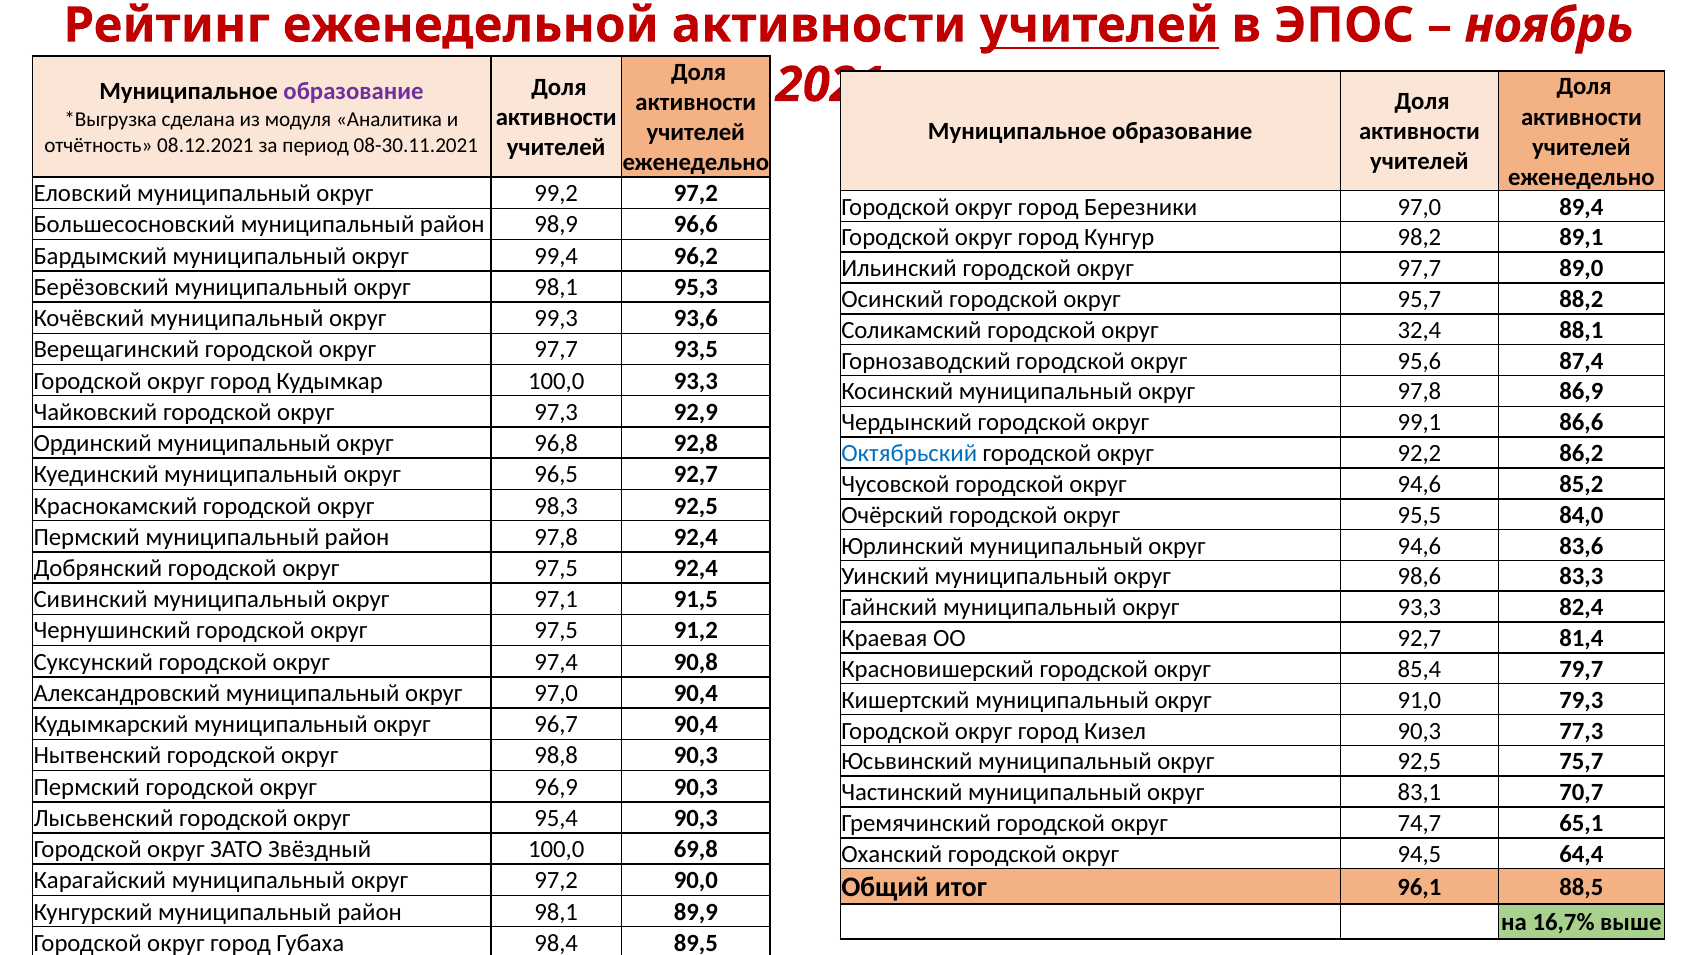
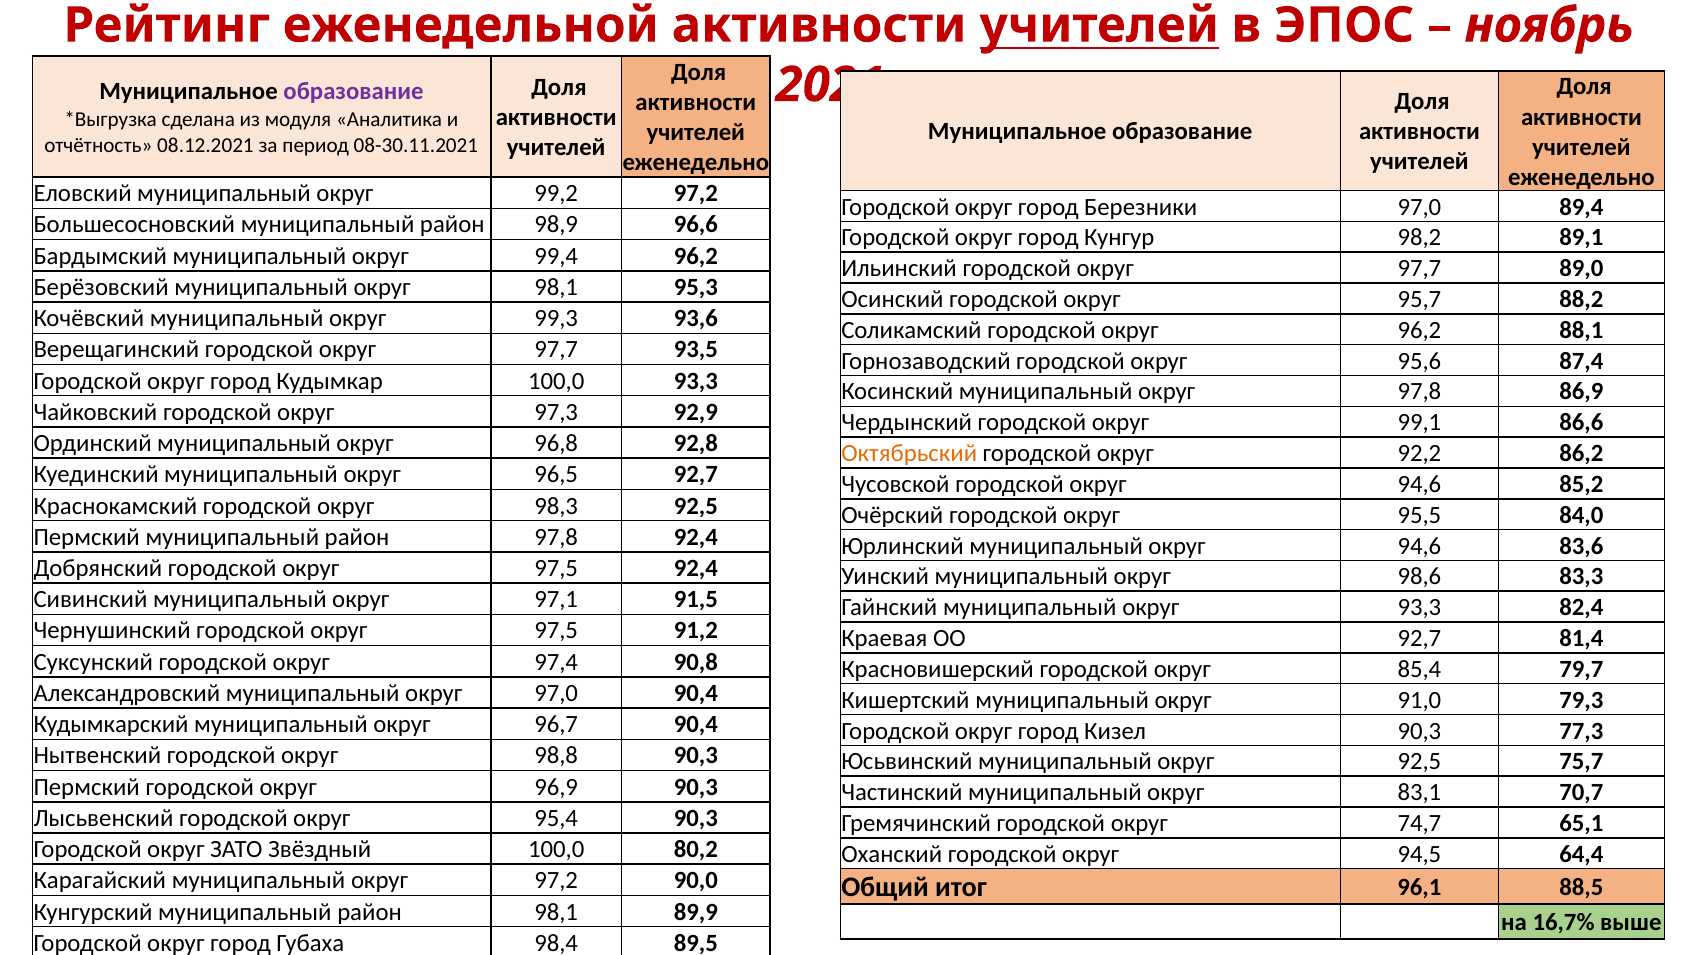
округ 32,4: 32,4 -> 96,2 (1419, 330)
Октябрьский colour: blue -> orange (909, 453)
69,8: 69,8 -> 80,2 (696, 849)
